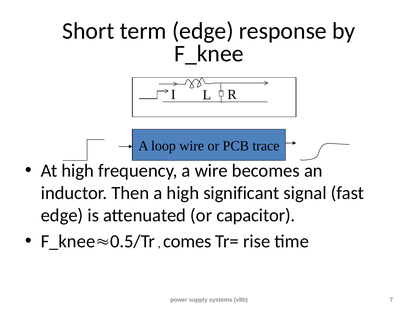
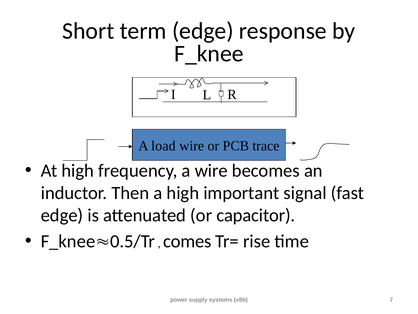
loop: loop -> load (163, 146)
significant: significant -> important (241, 193)
